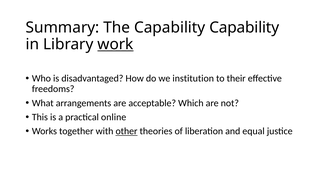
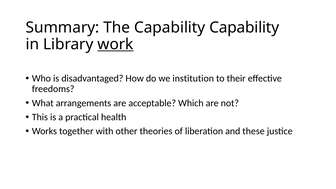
online: online -> health (114, 117)
other underline: present -> none (127, 131)
equal: equal -> these (254, 131)
